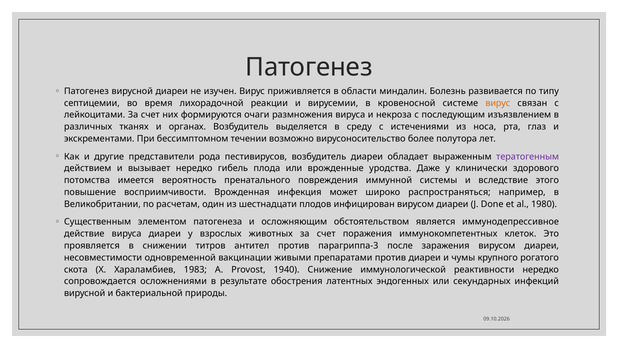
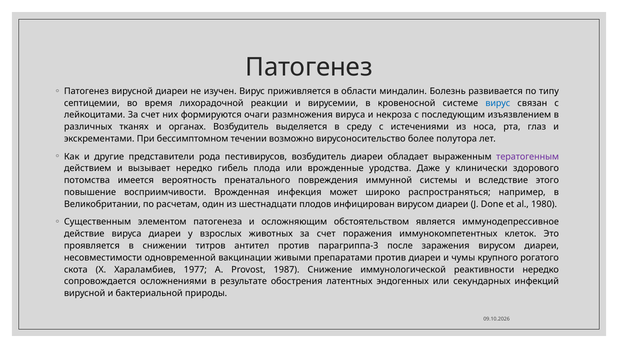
вирус colour: orange -> blue (498, 103)
1983: 1983 -> 1977 (195, 269)
1940: 1940 -> 1987 (287, 269)
